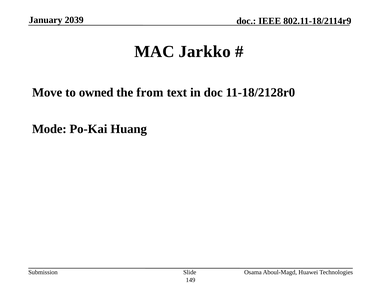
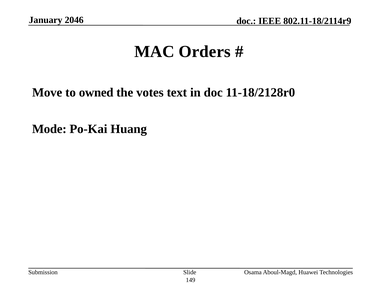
2039: 2039 -> 2046 (74, 20)
Jarkko: Jarkko -> Orders (205, 52)
from: from -> votes (150, 92)
